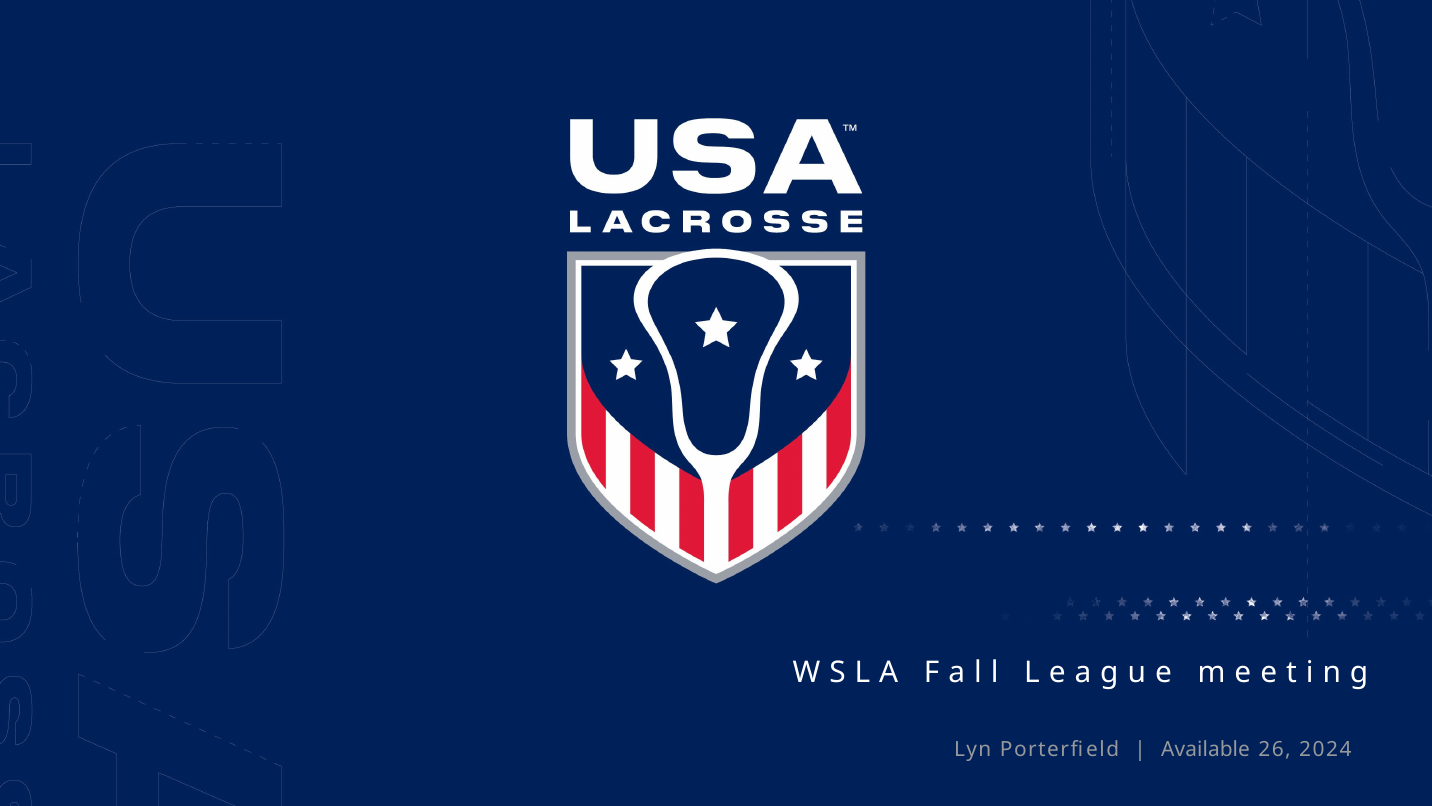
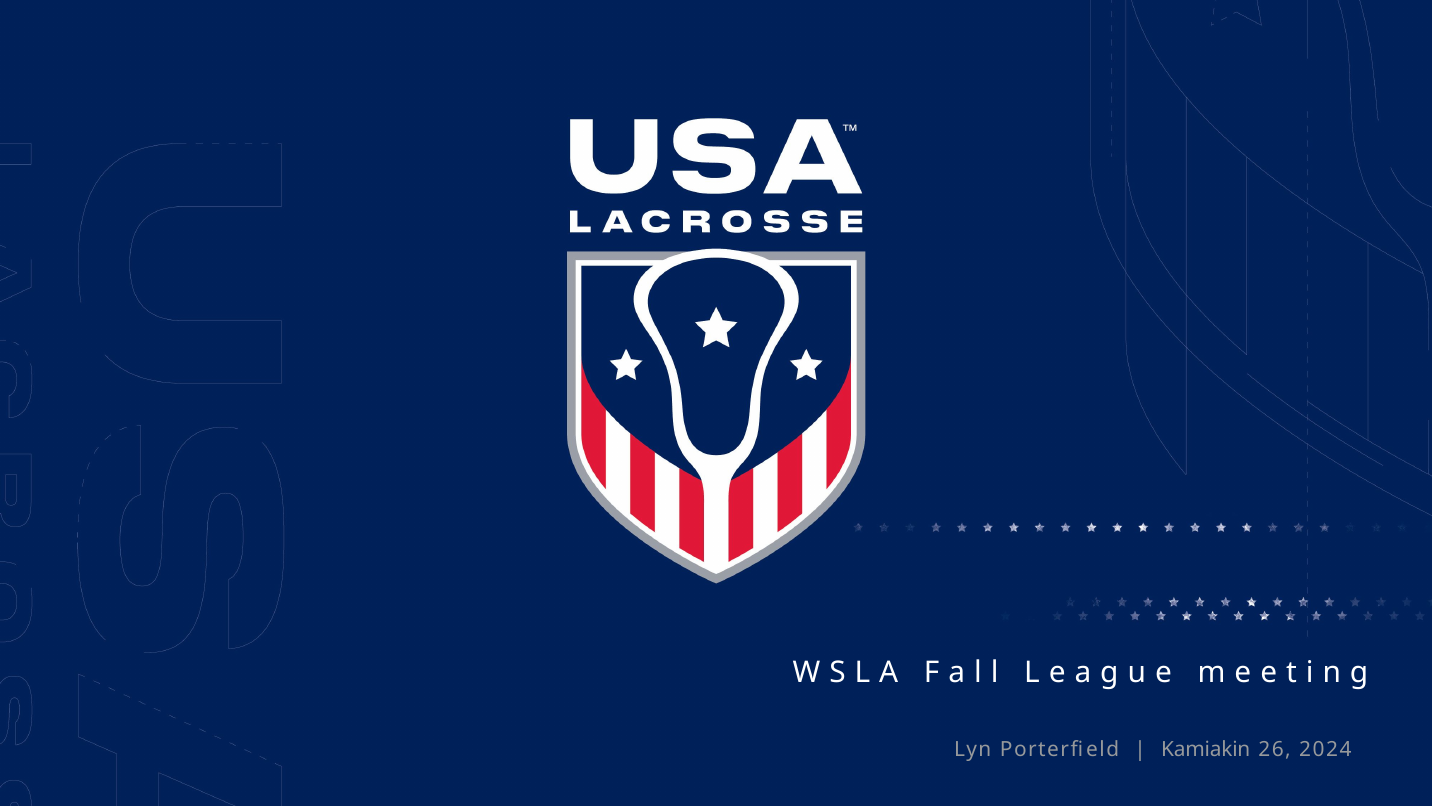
Available: Available -> Kamiakin (1206, 750)
